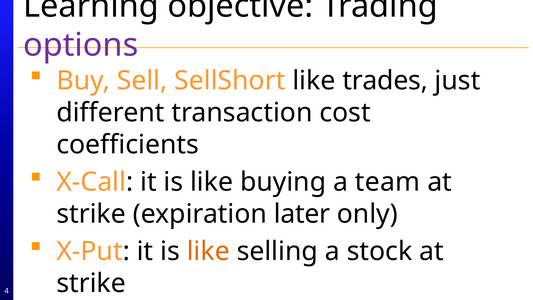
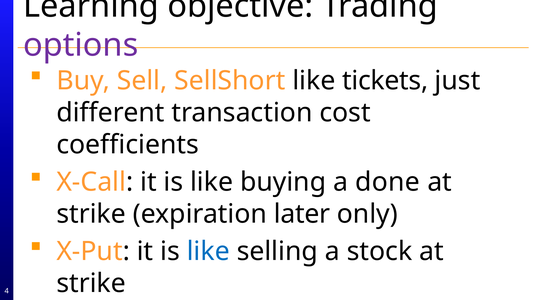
trades: trades -> tickets (385, 80)
team: team -> done (388, 182)
like colour: orange -> blue (208, 251)
